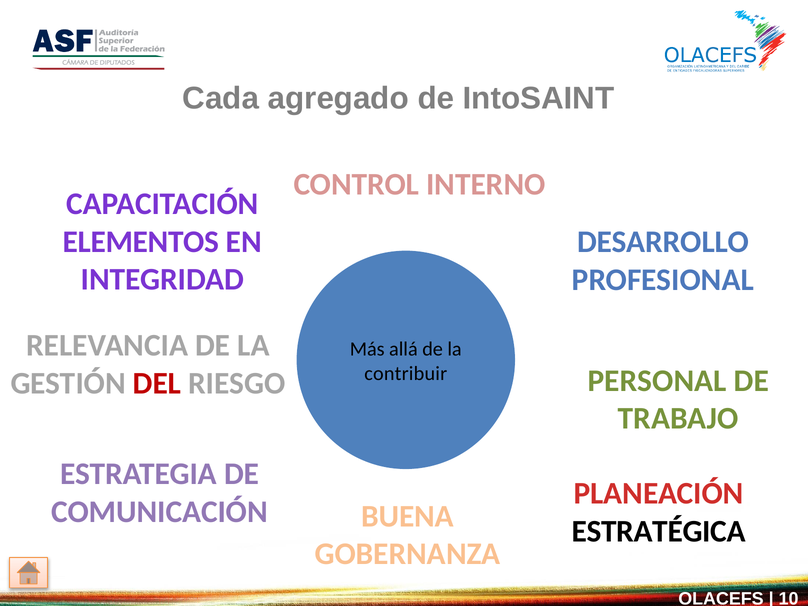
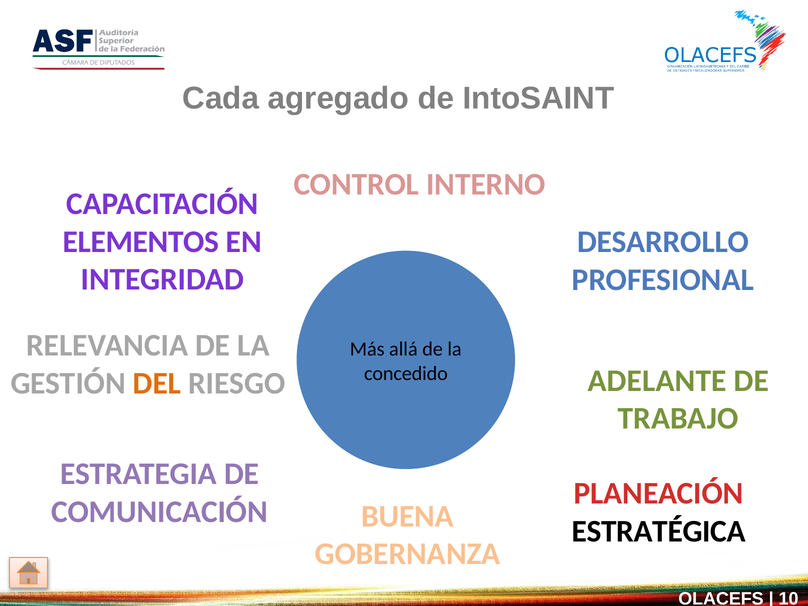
contribuir: contribuir -> concedido (406, 373)
PERSONAL: PERSONAL -> ADELANTE (657, 381)
DEL colour: red -> orange (157, 383)
